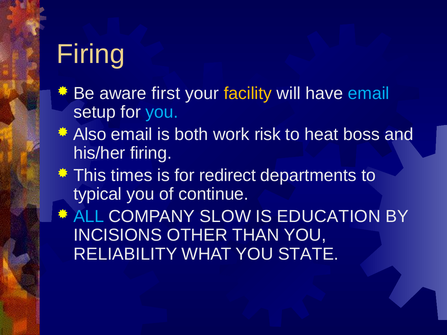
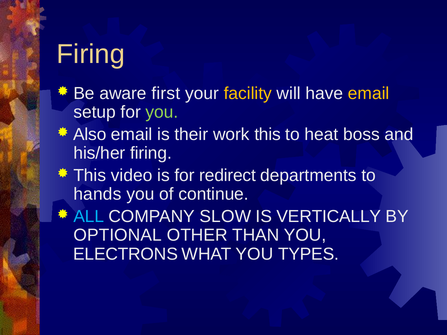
email colour: light blue -> yellow (369, 93)
you colour: light blue -> light green (162, 112)
both: both -> their (191, 135)
work risk: risk -> this (268, 135)
times: times -> video (132, 176)
typical: typical -> hands (97, 194)
EDUCATION: EDUCATION -> VERTICALLY (329, 217)
INCISIONS: INCISIONS -> OPTIONAL (118, 235)
RELIABILITY: RELIABILITY -> ELECTRONS (126, 254)
STATE: STATE -> TYPES (309, 254)
